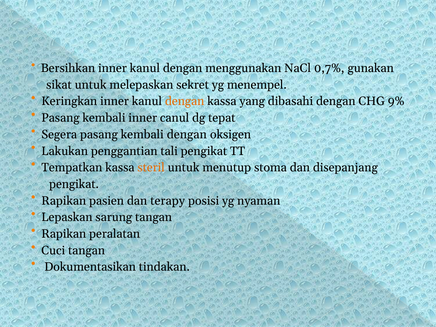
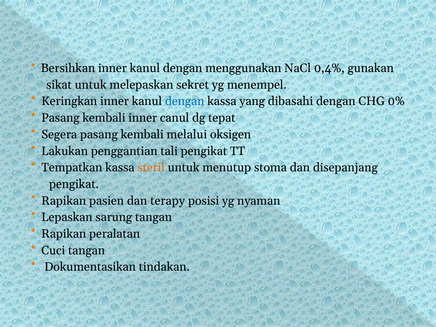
0,7%: 0,7% -> 0,4% (329, 68)
dengan colour: orange -> blue (185, 101)
9%: 9% -> 0% (396, 101)
kembali dengan: dengan -> melalui (187, 134)
